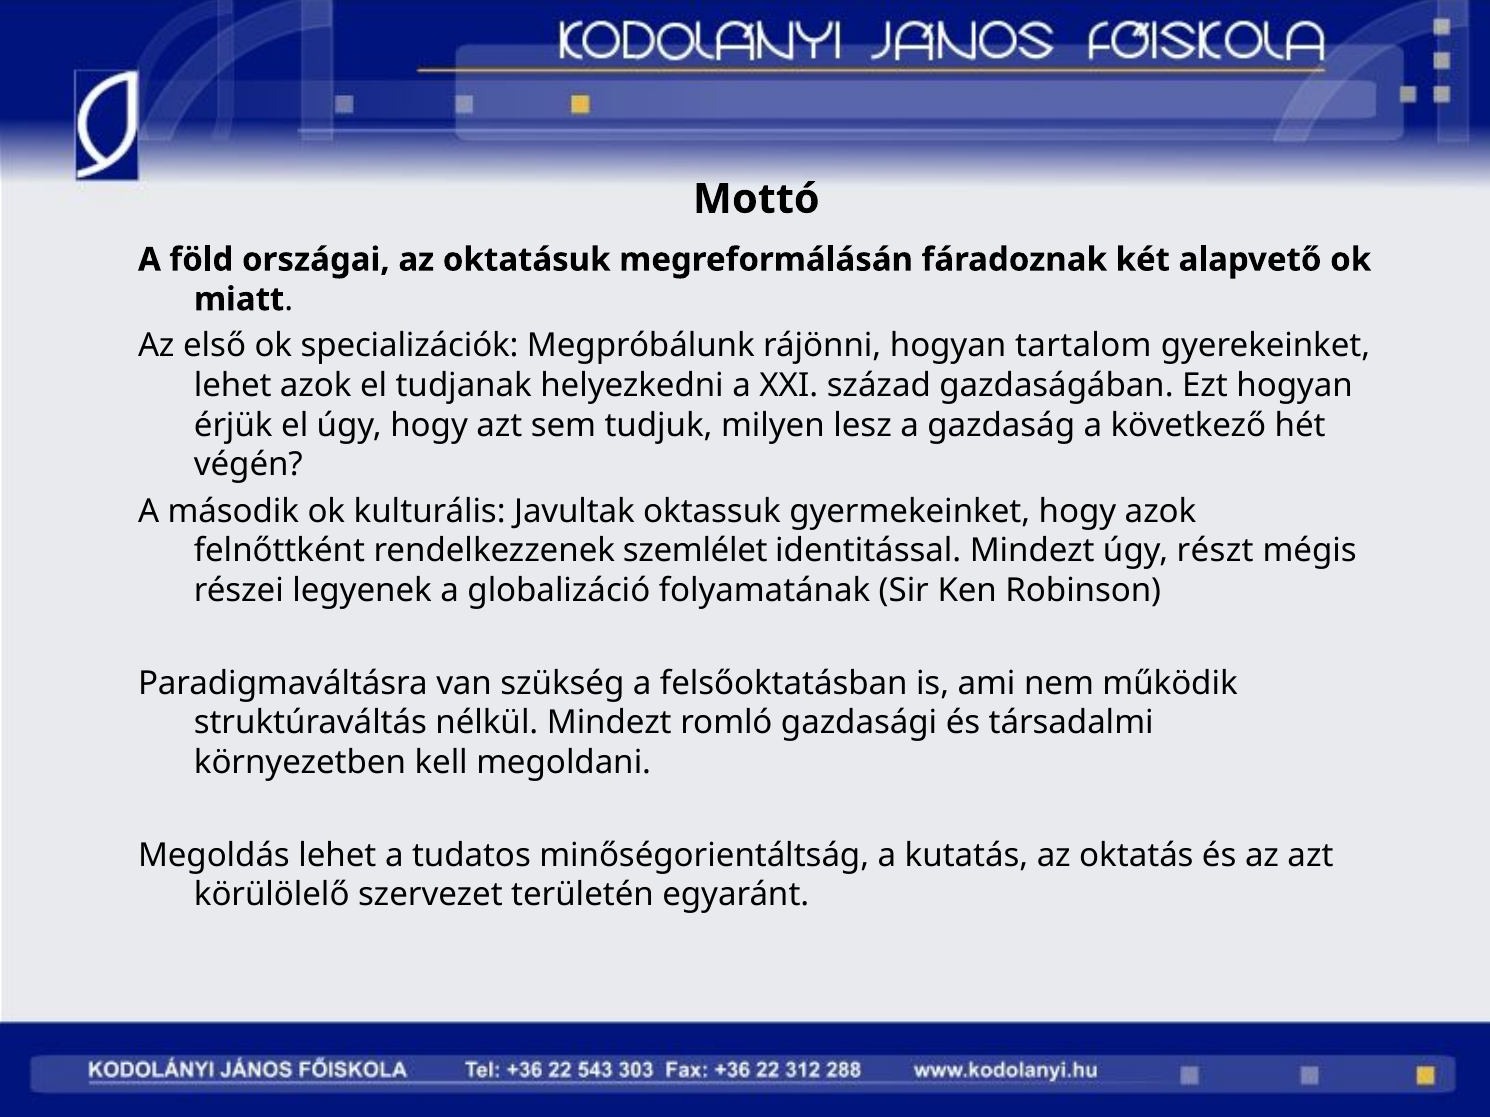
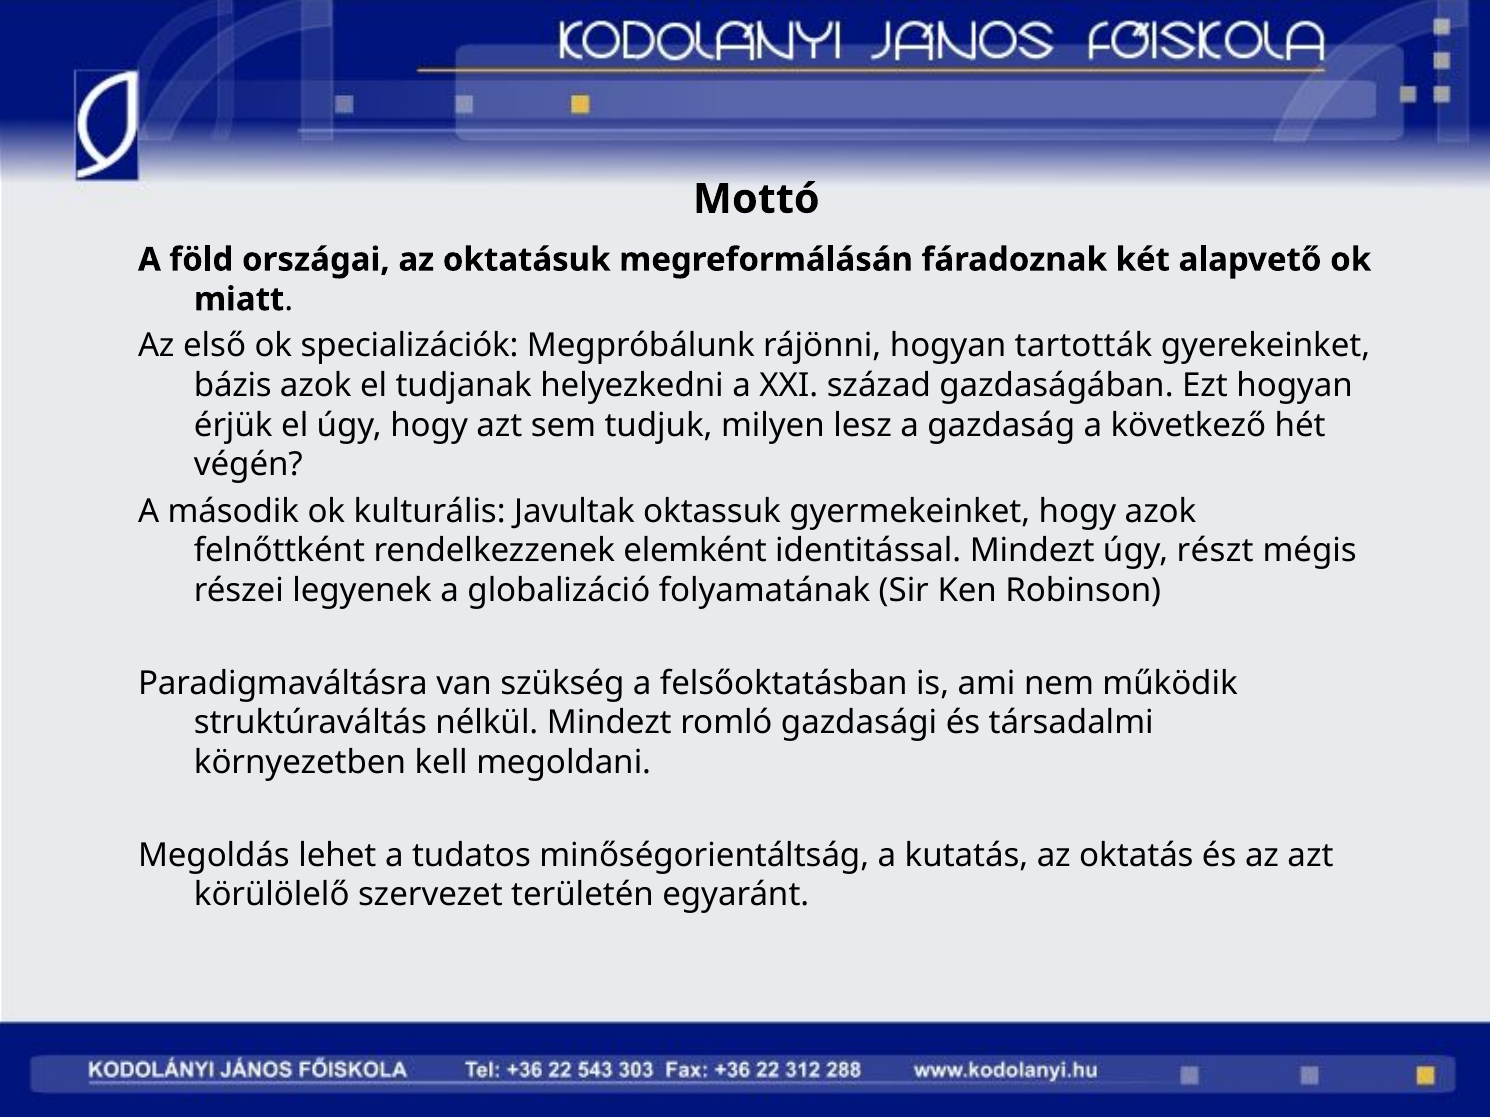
tartalom: tartalom -> tartották (1083, 346)
lehet: lehet -> bázis (233, 386)
szemlélet: szemlélet -> elemként (695, 551)
